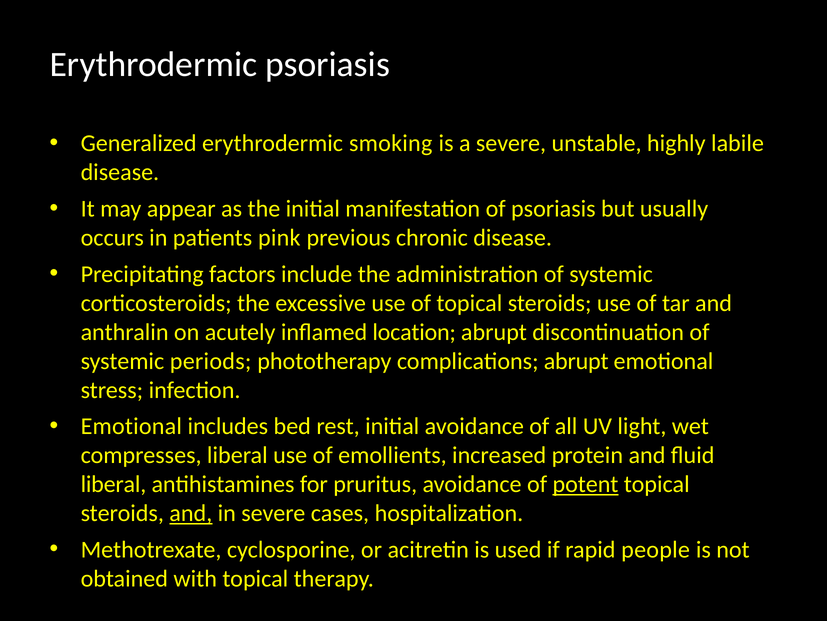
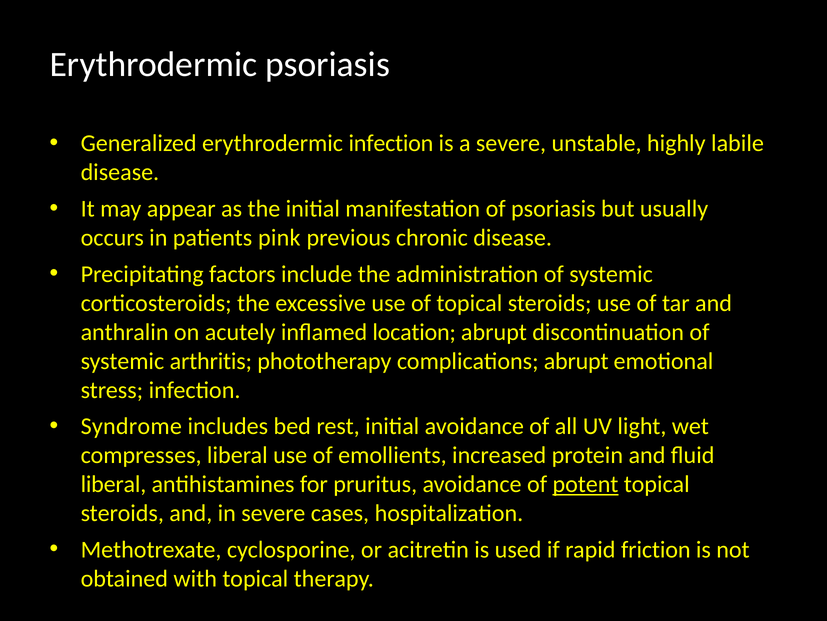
erythrodermic smoking: smoking -> infection (391, 143)
periods: periods -> arthritis (211, 361)
Emotional: Emotional -> Syndrome (131, 426)
and underline: present -> none (191, 513)
people: people -> friction (656, 549)
